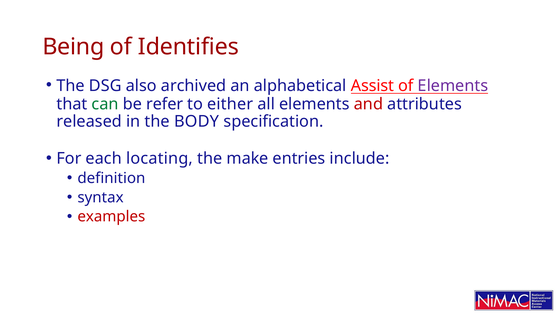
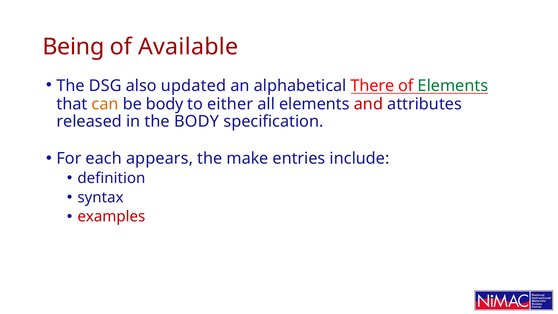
Identifies: Identifies -> Available (188, 47)
archived: archived -> updated (193, 86)
Assist: Assist -> There (372, 86)
Elements colour: purple -> green (453, 86)
can colour: green -> orange (105, 104)
be refer: refer -> body (165, 104)
locating: locating -> appears (160, 158)
